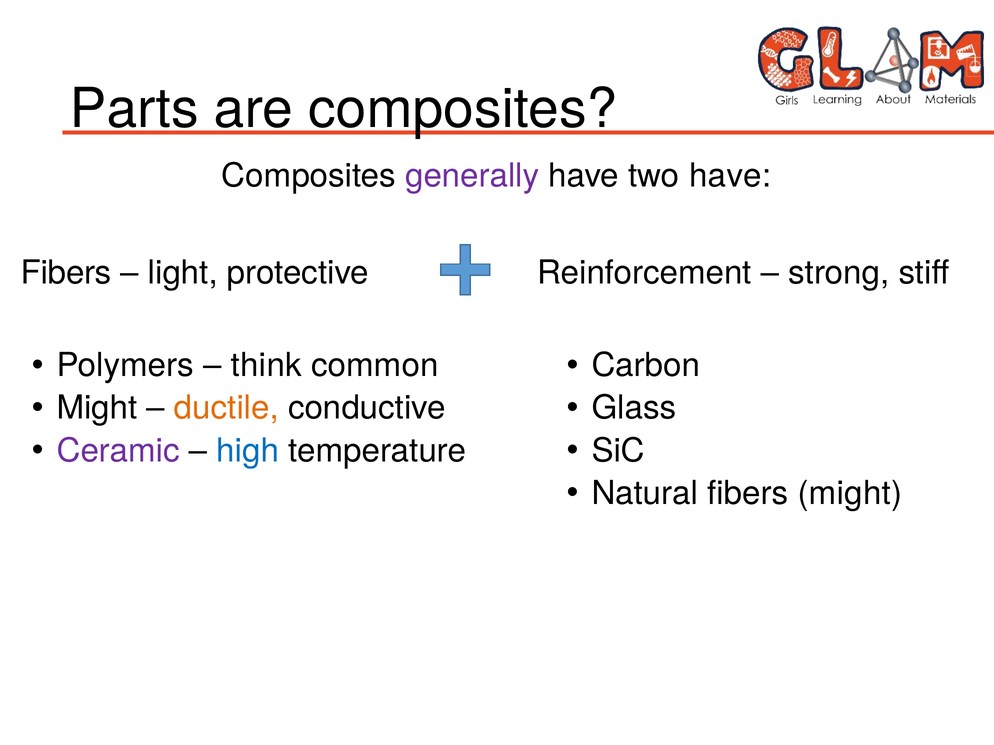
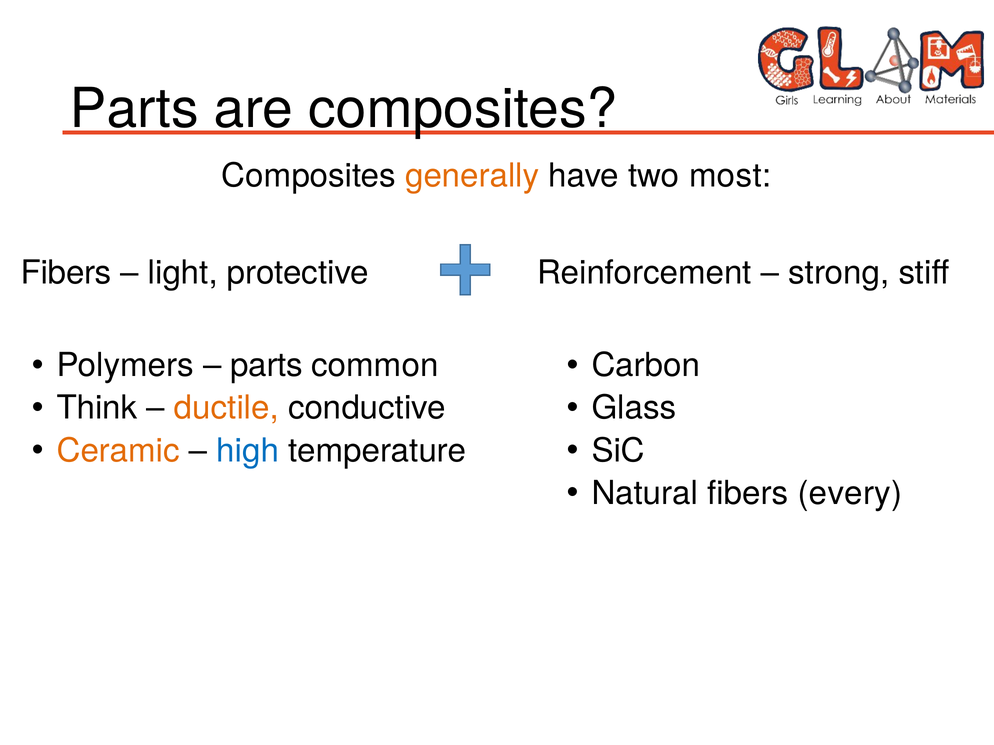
generally colour: purple -> orange (472, 176)
two have: have -> most (730, 176)
think: think -> parts (267, 366)
Might: Might -> Think (97, 408)
Ceramic colour: purple -> orange (118, 451)
fibers might: might -> every (850, 494)
